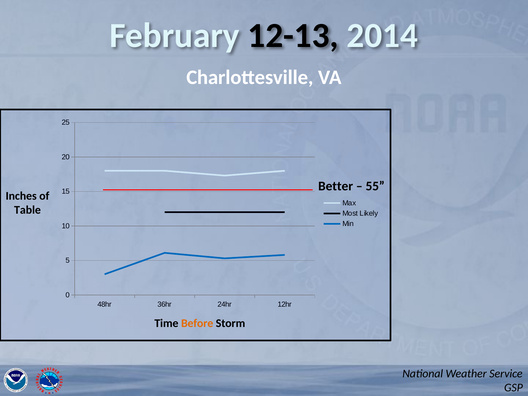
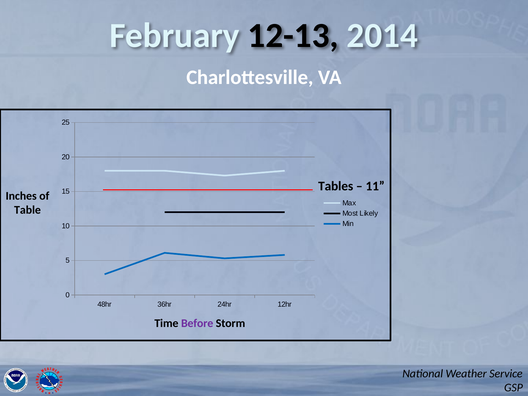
Better: Better -> Tables (336, 186)
55: 55 -> 11 (375, 186)
Before colour: orange -> purple (197, 323)
